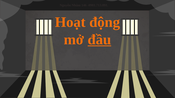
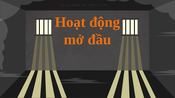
đầu underline: present -> none (99, 40)
